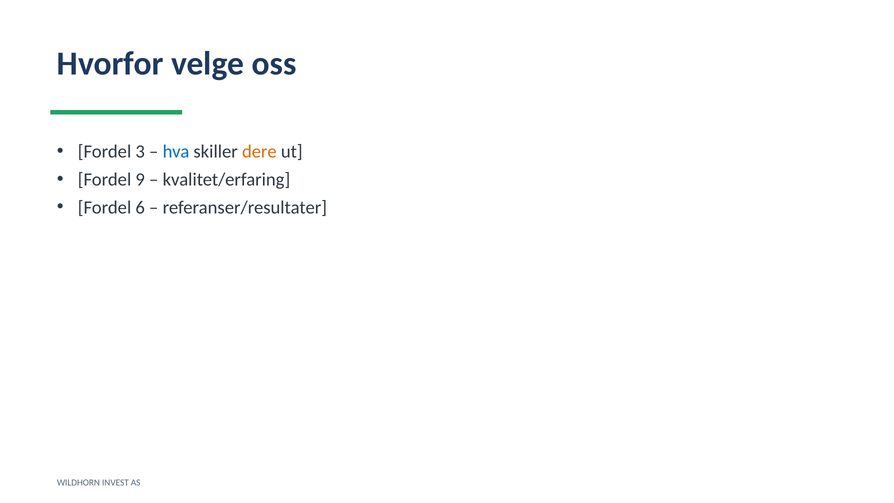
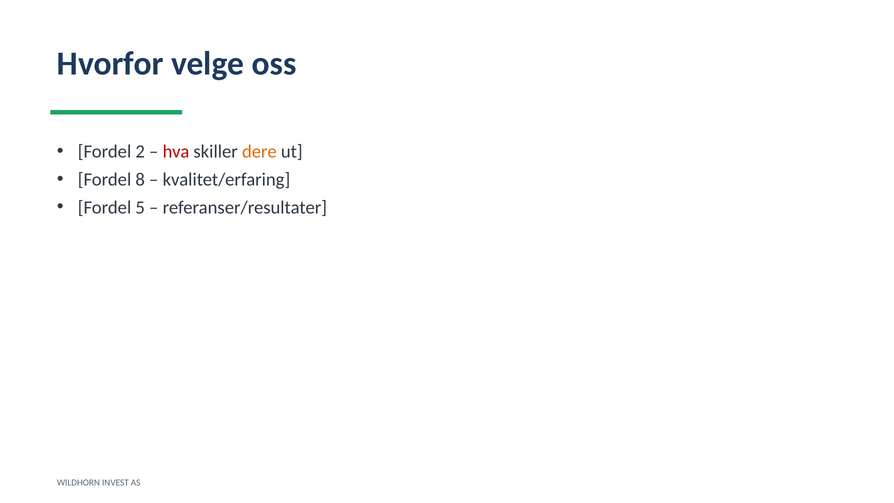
3: 3 -> 2 (140, 151)
hva colour: blue -> red (176, 151)
9: 9 -> 8 (140, 179)
6: 6 -> 5 (140, 207)
